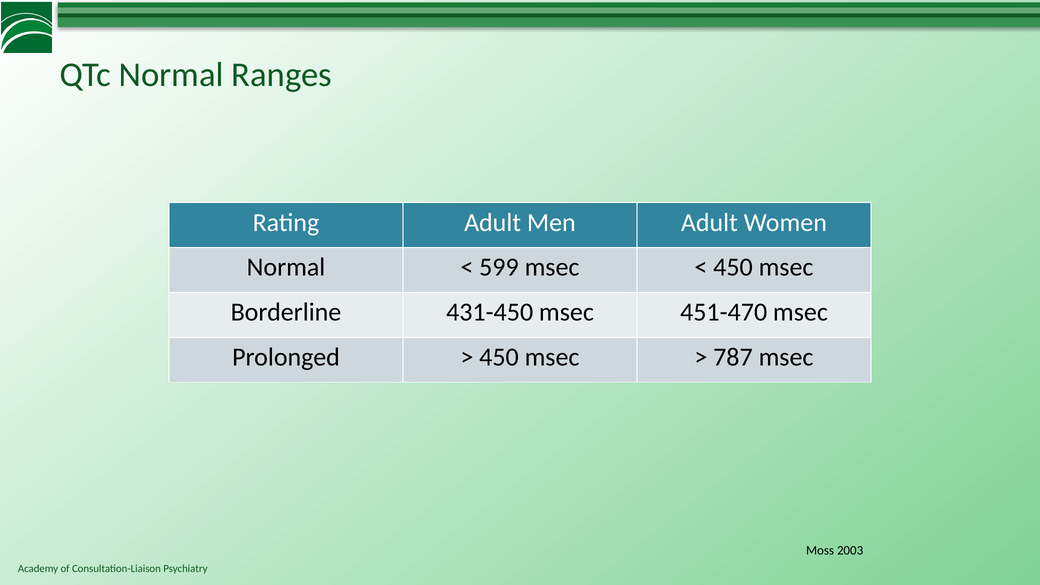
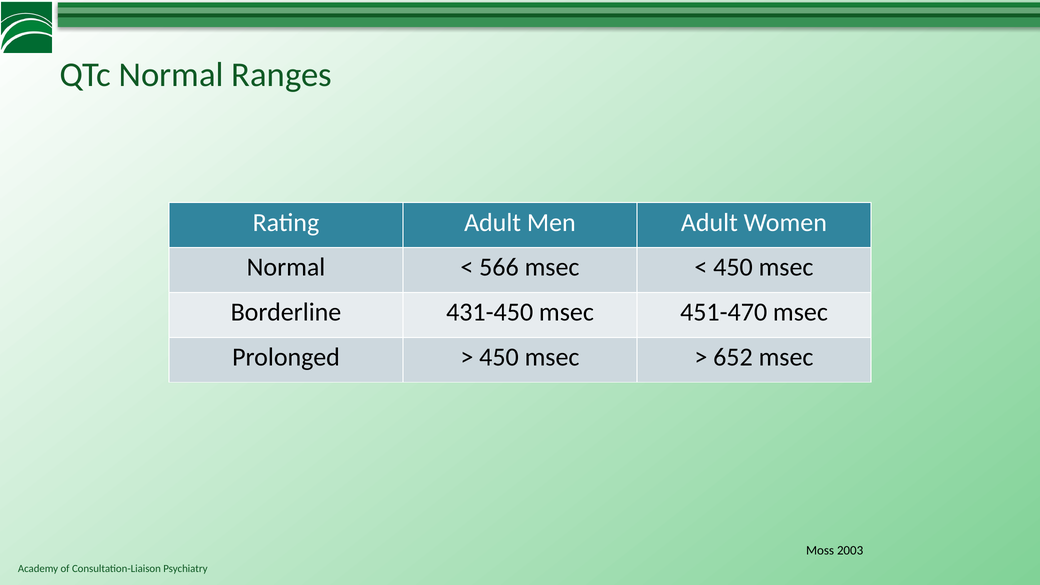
599: 599 -> 566 (499, 267)
787: 787 -> 652 (733, 357)
